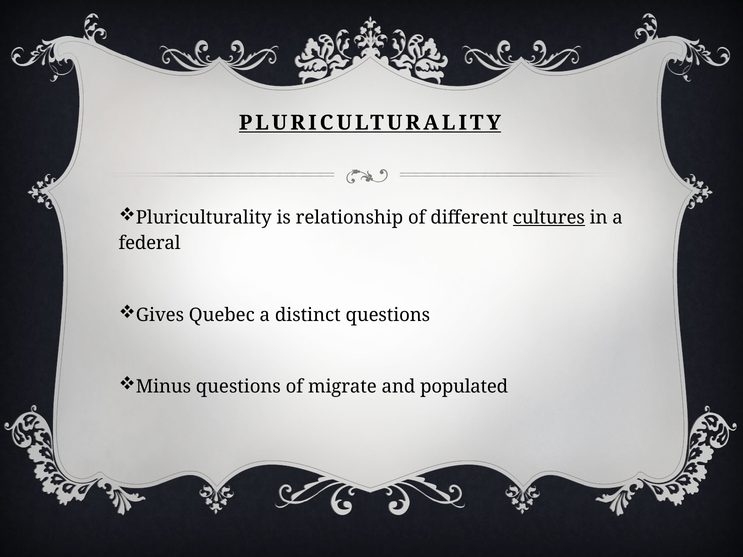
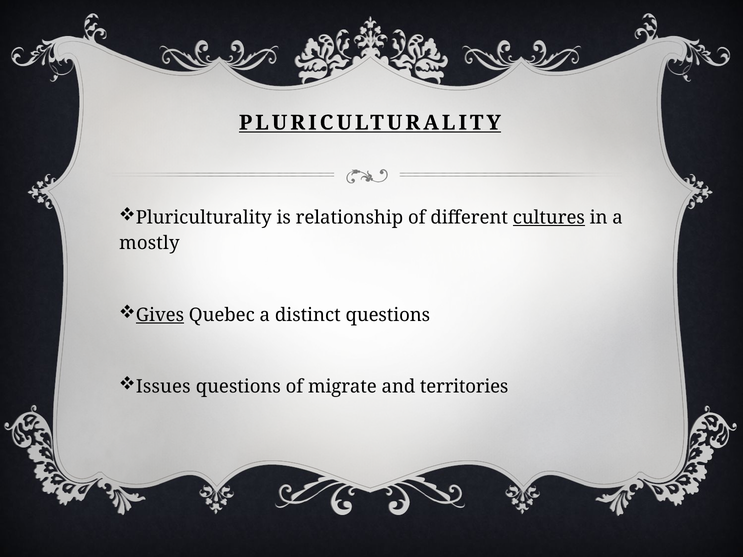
federal: federal -> mostly (149, 243)
Gives underline: none -> present (160, 315)
Minus: Minus -> Issues (163, 387)
populated: populated -> territories (464, 387)
